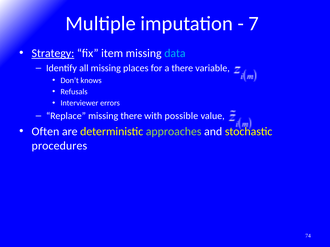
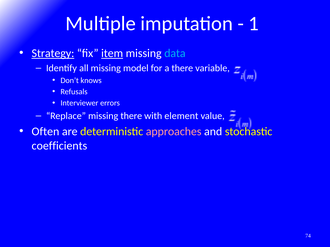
7: 7 -> 1 (254, 24)
item underline: none -> present (112, 53)
places: places -> model (136, 68)
possible: possible -> element (181, 116)
approaches colour: light green -> pink (174, 132)
procedures: procedures -> coefficients (59, 146)
